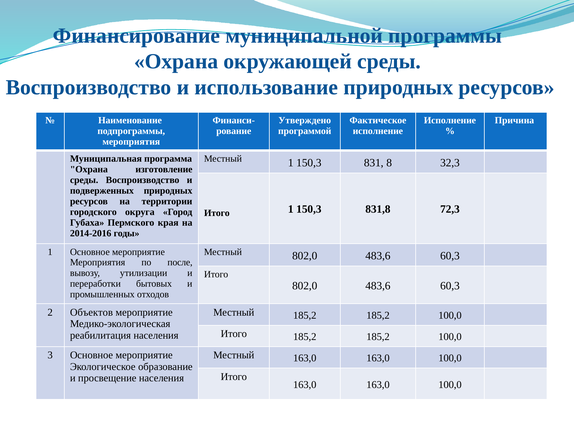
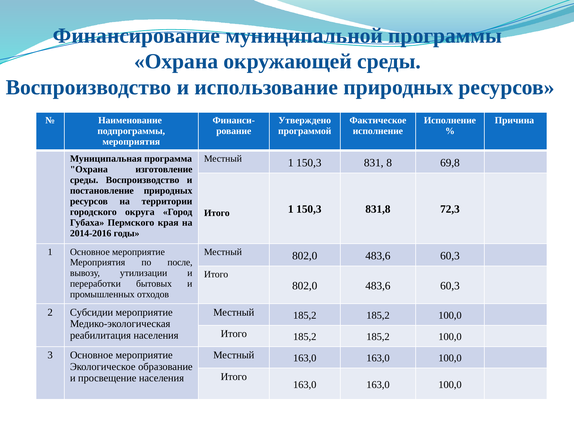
32,3: 32,3 -> 69,8 (450, 163)
подверженных: подверженных -> постановление (102, 190)
Объектов: Объектов -> Субсидии (92, 312)
